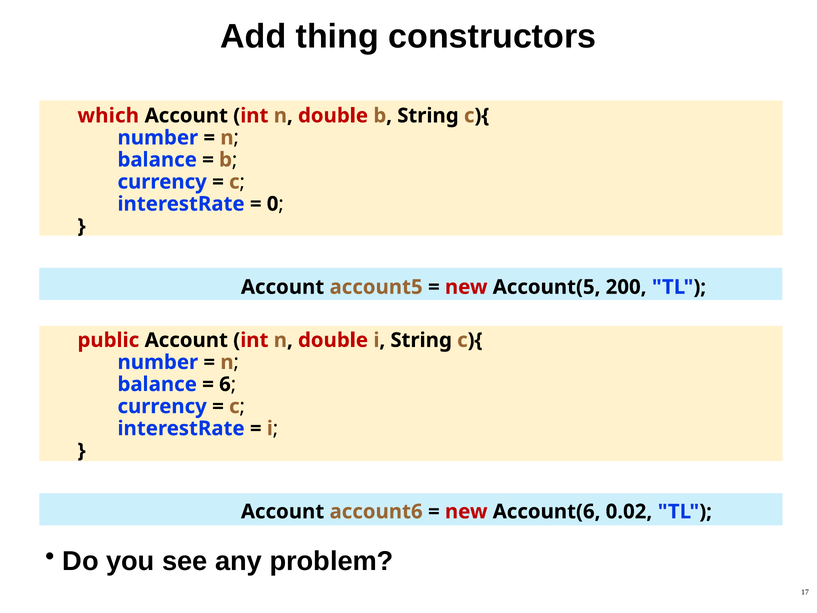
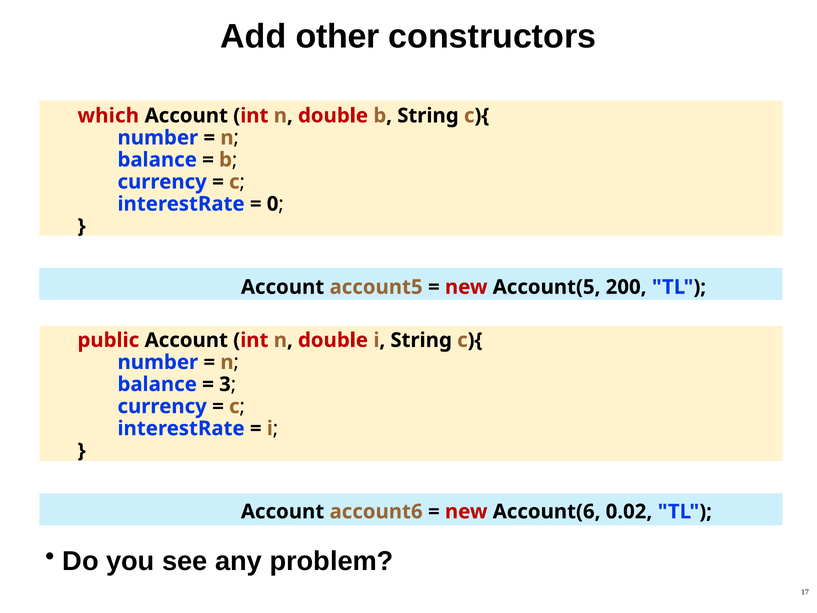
thing: thing -> other (338, 37)
6: 6 -> 3 (225, 384)
